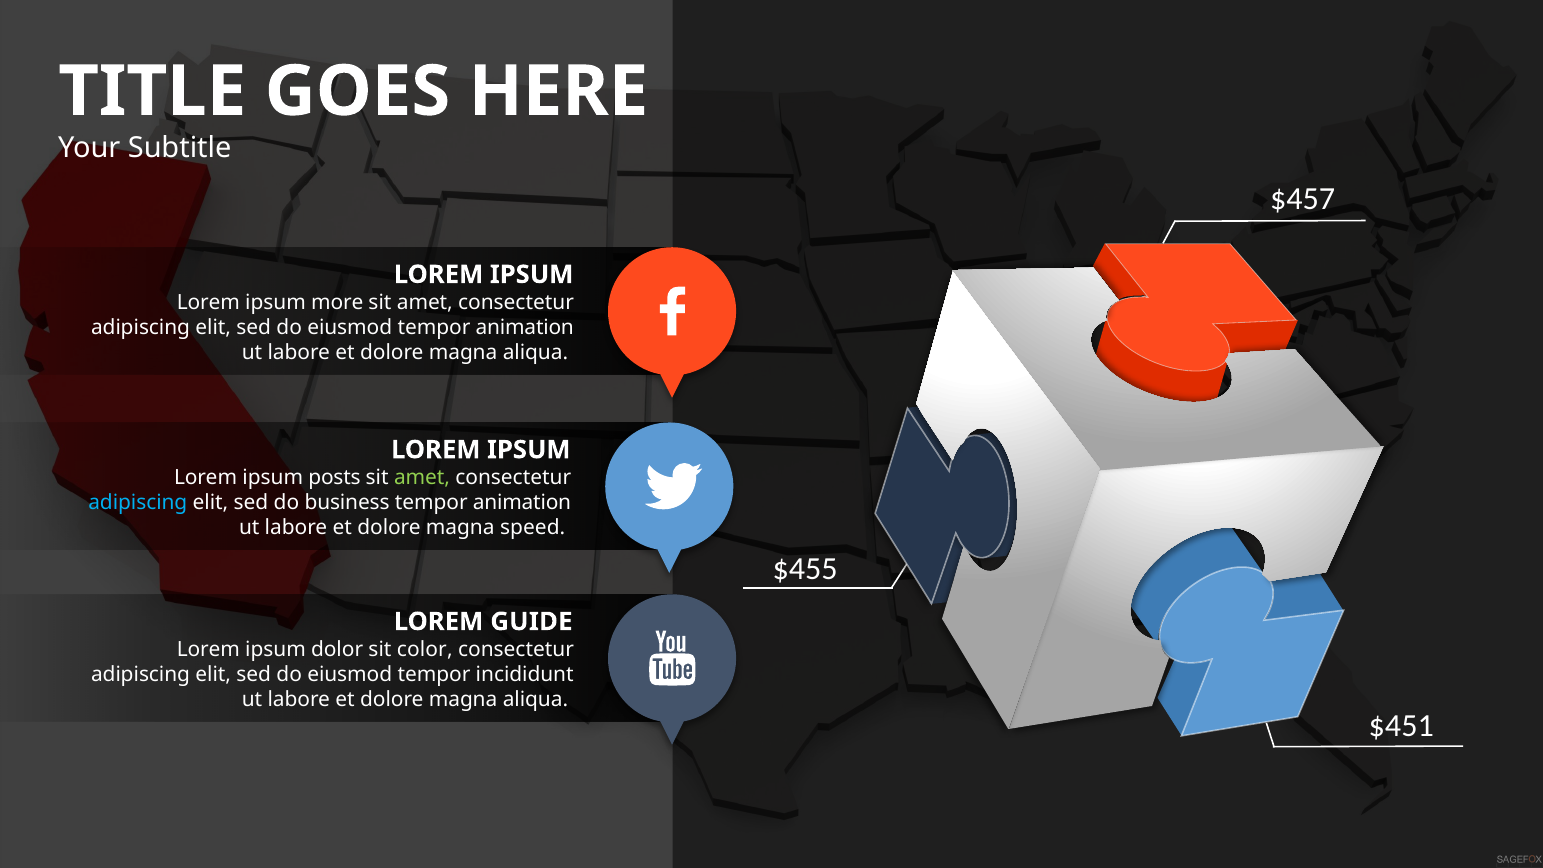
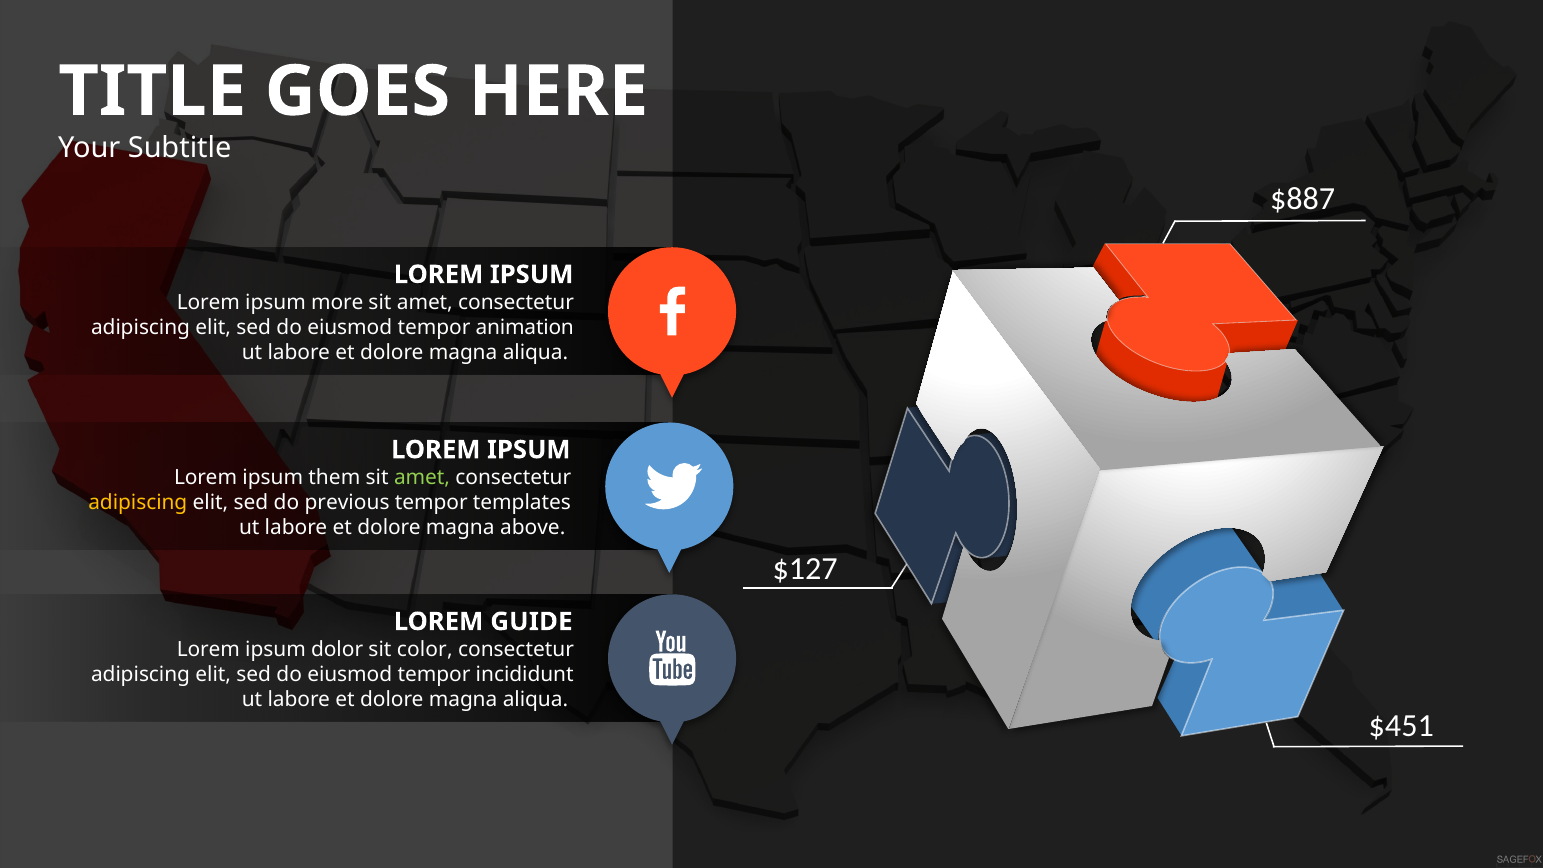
$457: $457 -> $887 (1303, 199)
posts: posts -> them (334, 477)
adipiscing colour: light blue -> yellow (138, 503)
business: business -> previous (347, 503)
animation: animation -> templates (522, 503)
speed: speed -> above (533, 528)
$455: $455 -> $127 (805, 569)
